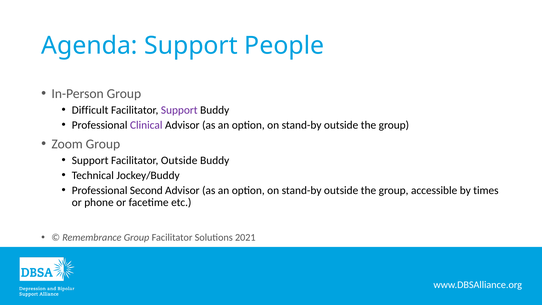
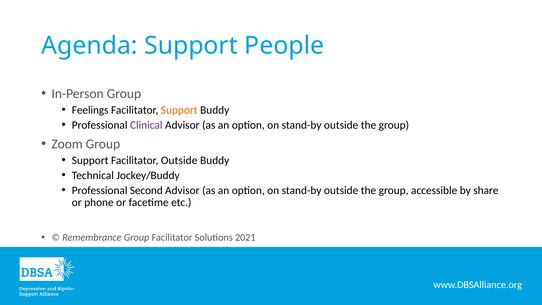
Difficult: Difficult -> Feelings (90, 110)
Support colour: purple -> orange (179, 110)
times: times -> share (486, 190)
